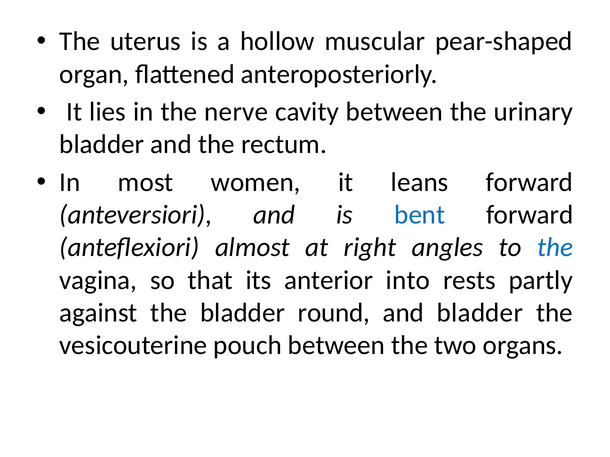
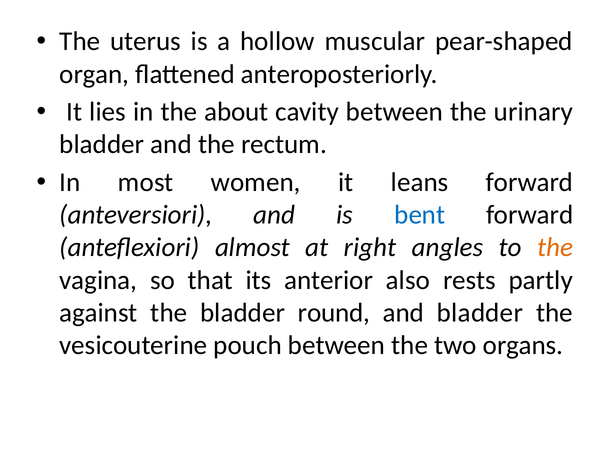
nerve: nerve -> about (236, 112)
the colour: blue -> orange (555, 248)
into: into -> also (408, 280)
